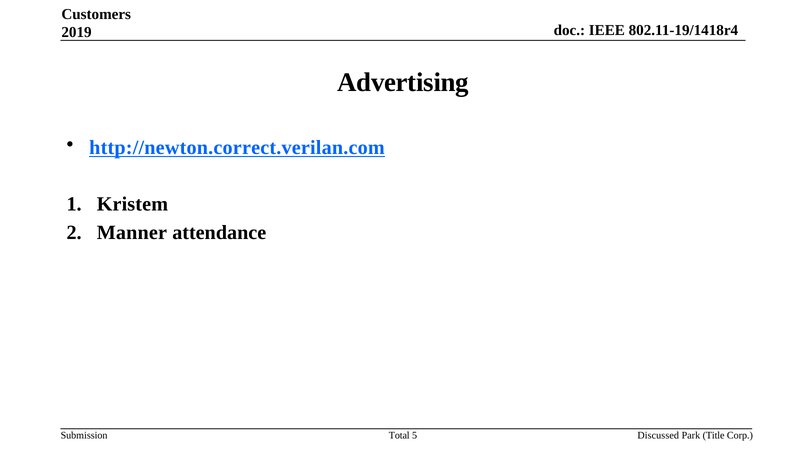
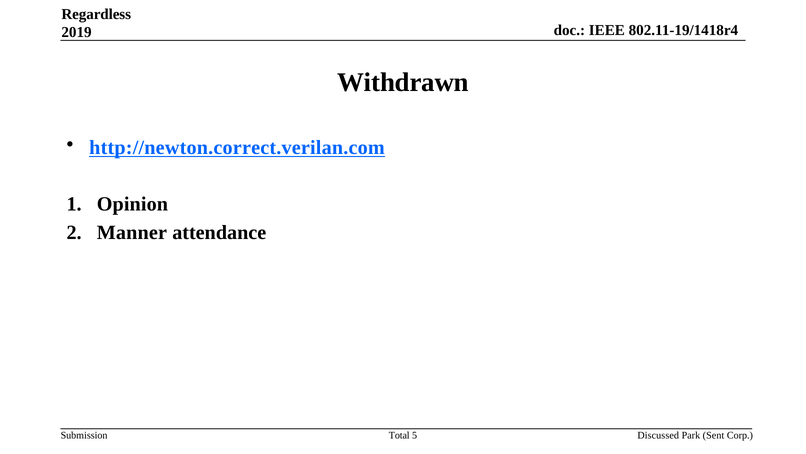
Customers: Customers -> Regardless (96, 14)
Advertising: Advertising -> Withdrawn (403, 82)
Kristem: Kristem -> Opinion (132, 204)
Title: Title -> Sent (713, 435)
